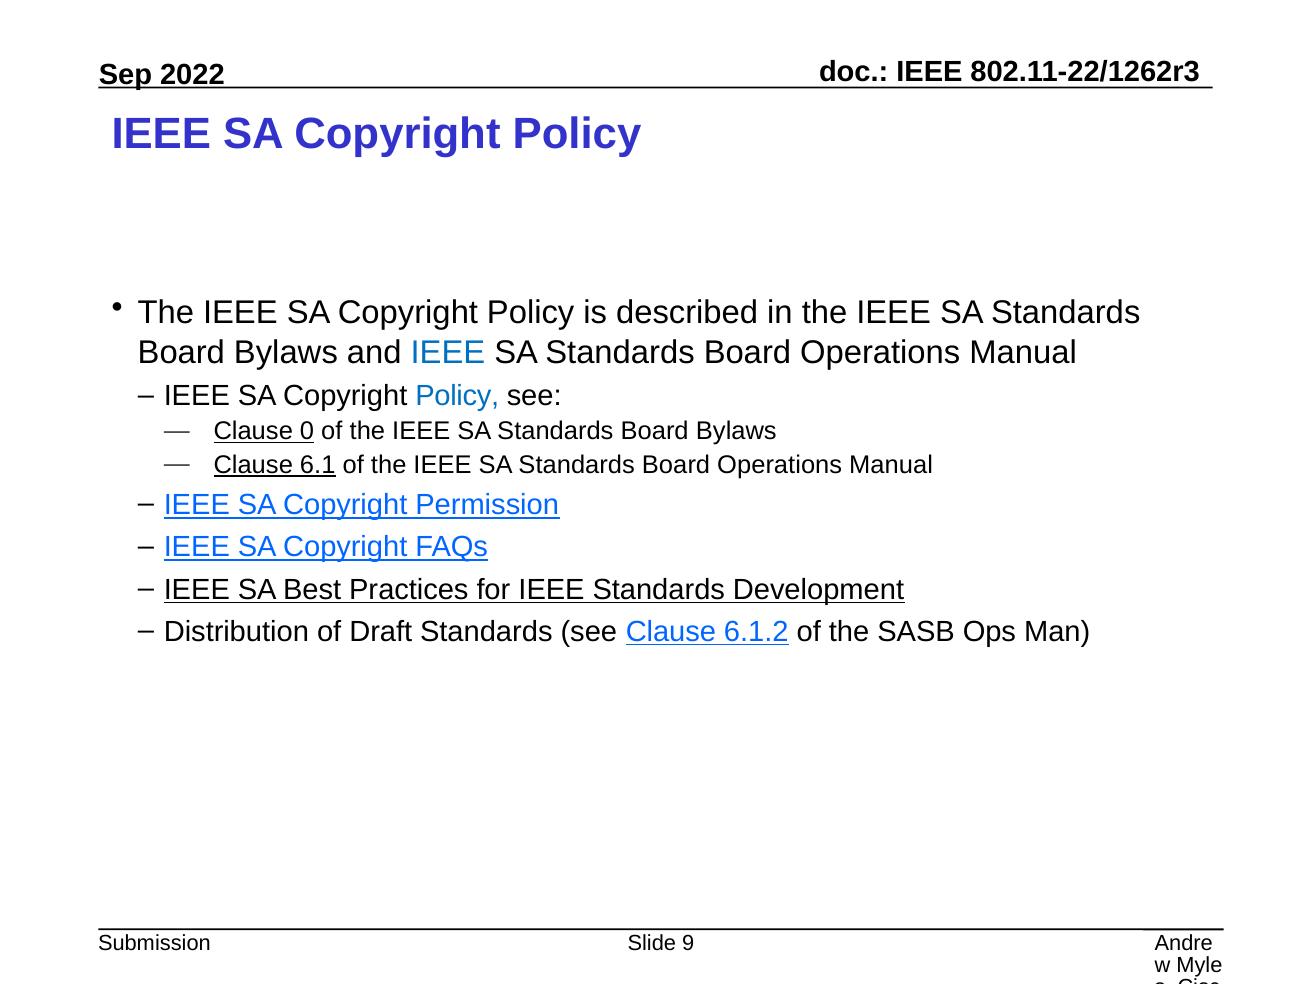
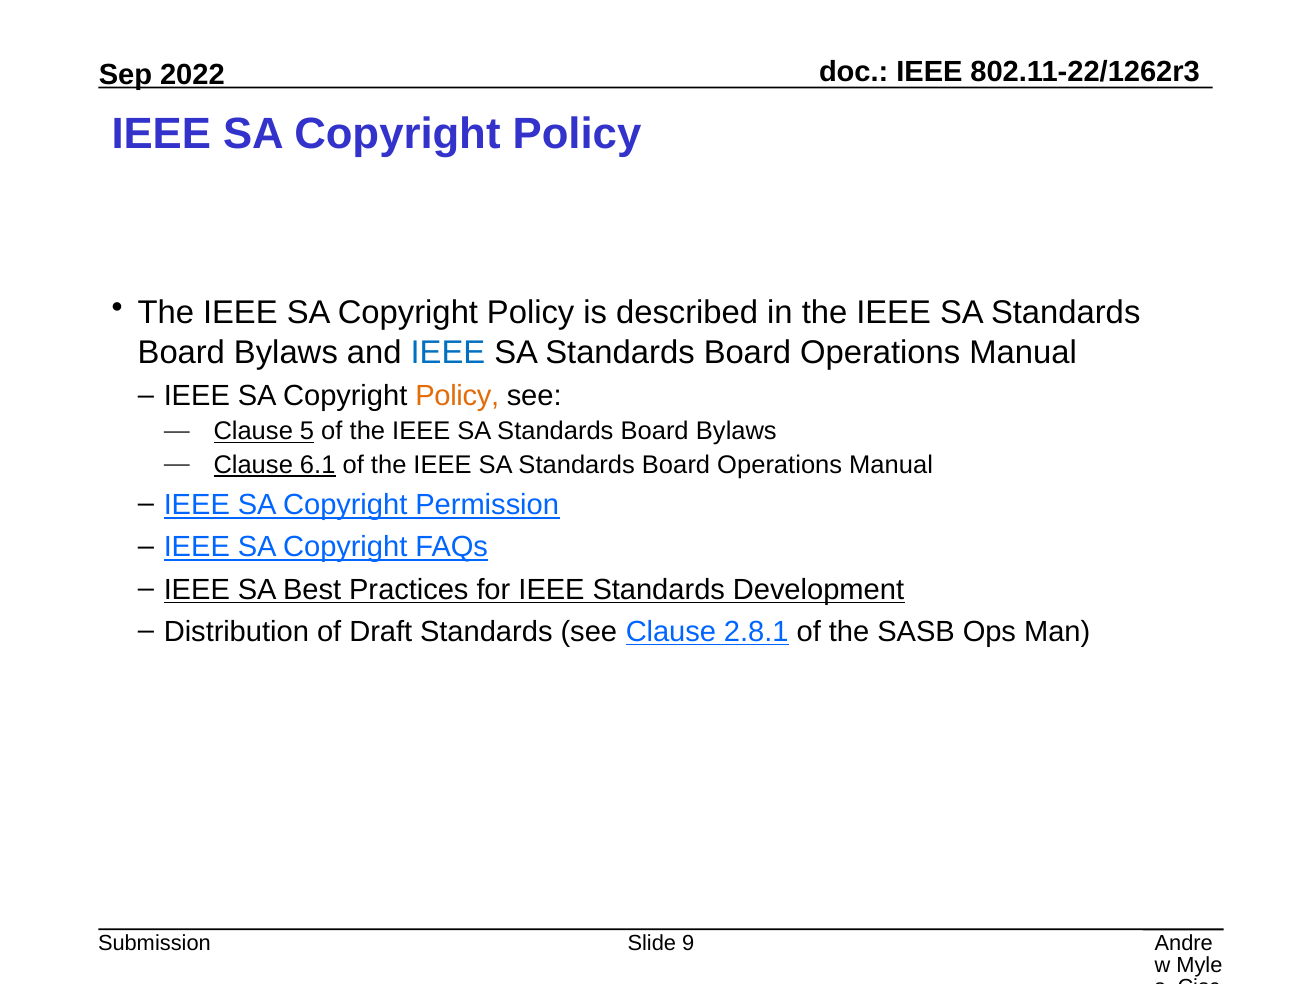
Policy colour: blue -> orange (457, 396)
0: 0 -> 5 (307, 431)
6.1.2: 6.1.2 -> 2.8.1 (756, 631)
